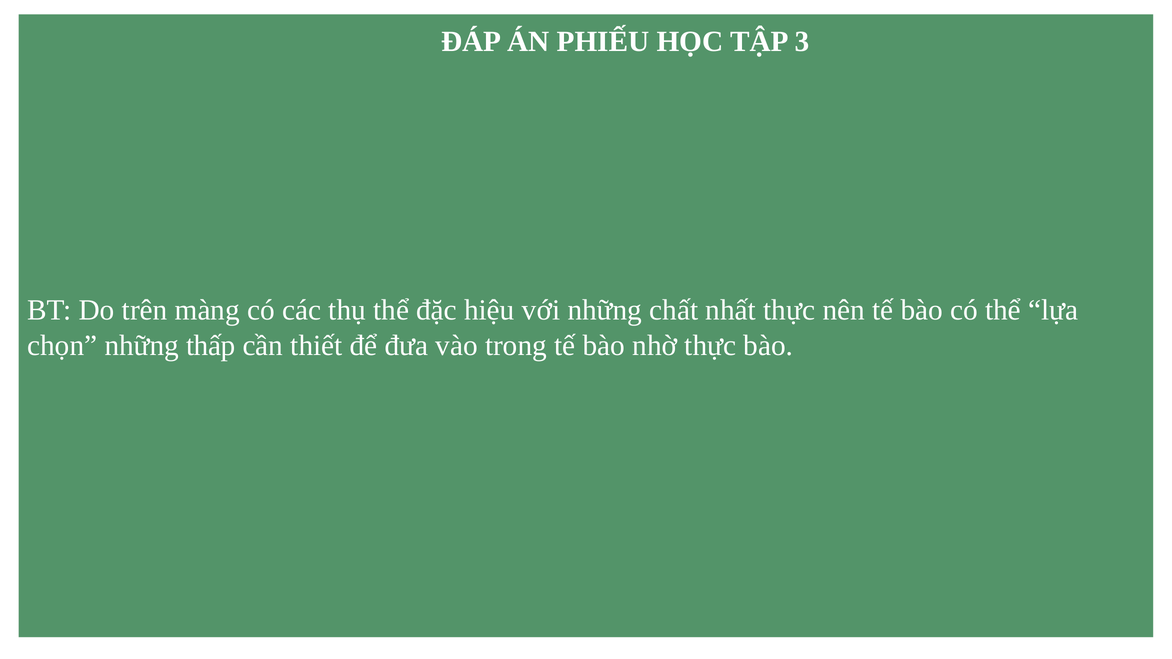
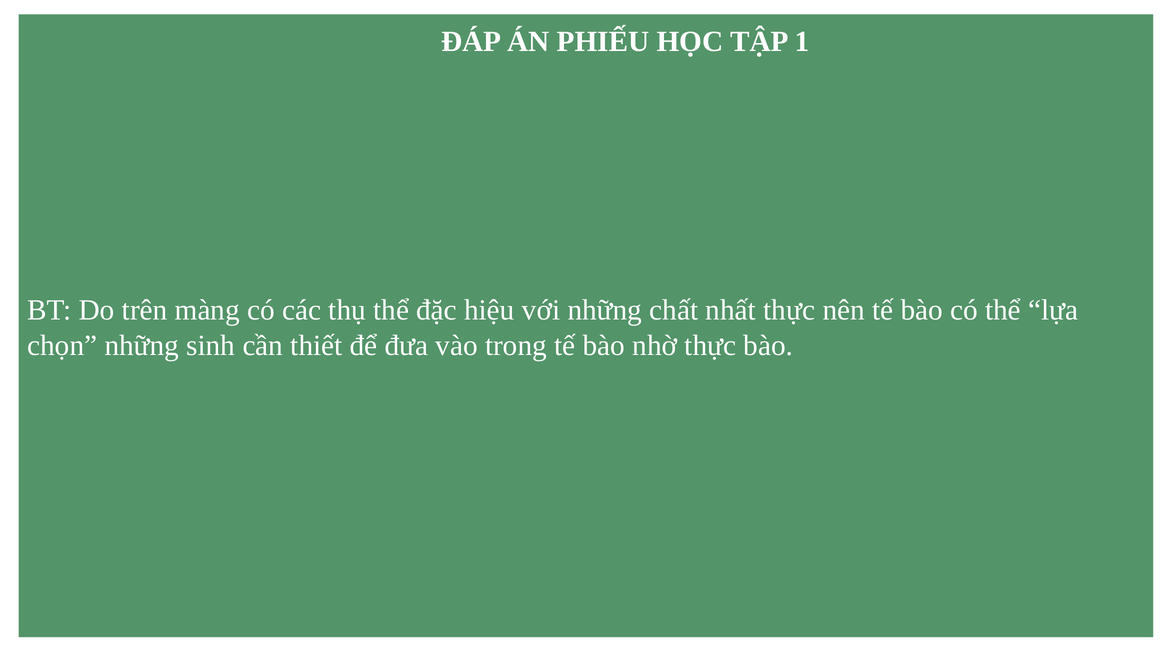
3: 3 -> 1 (802, 41)
thấp: thấp -> sinh (211, 346)
